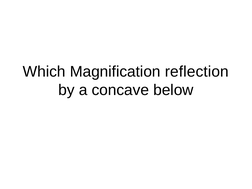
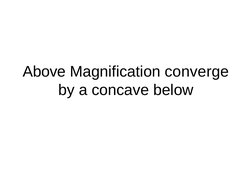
Which: Which -> Above (44, 72)
reflection: reflection -> converge (197, 72)
